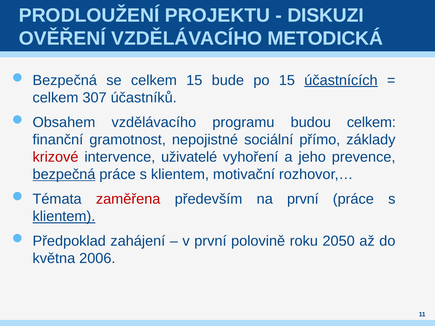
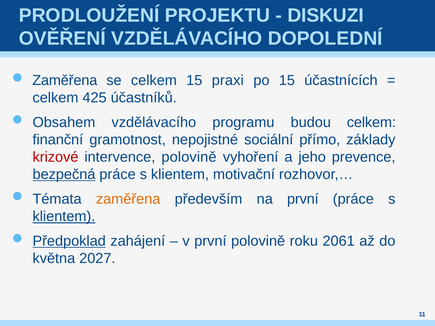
METODICKÁ: METODICKÁ -> DOPOLEDNÍ (325, 39)
Bezpečná: Bezpečná -> Zaměřena (65, 80)
bude: bude -> praxi (228, 80)
účastnících underline: present -> none (341, 80)
307: 307 -> 425 (95, 98)
intervence uživatelé: uživatelé -> polovině (189, 157)
zaměřena colour: red -> orange (128, 199)
Předpoklad underline: none -> present (69, 241)
2050: 2050 -> 2061 (339, 241)
2006: 2006 -> 2027 (97, 259)
